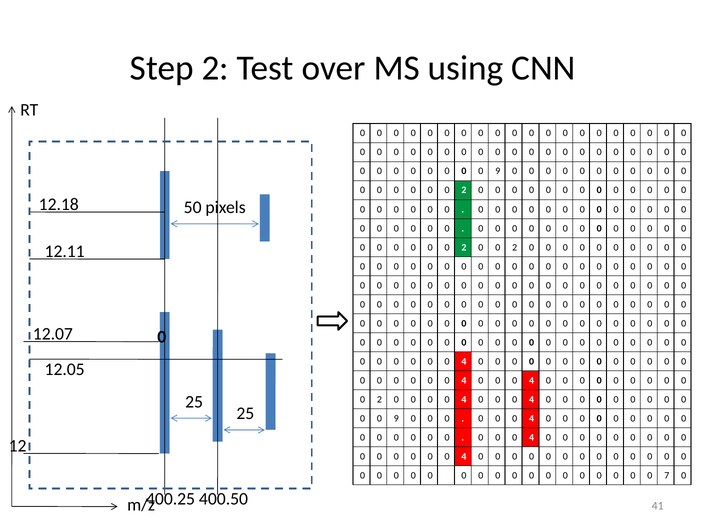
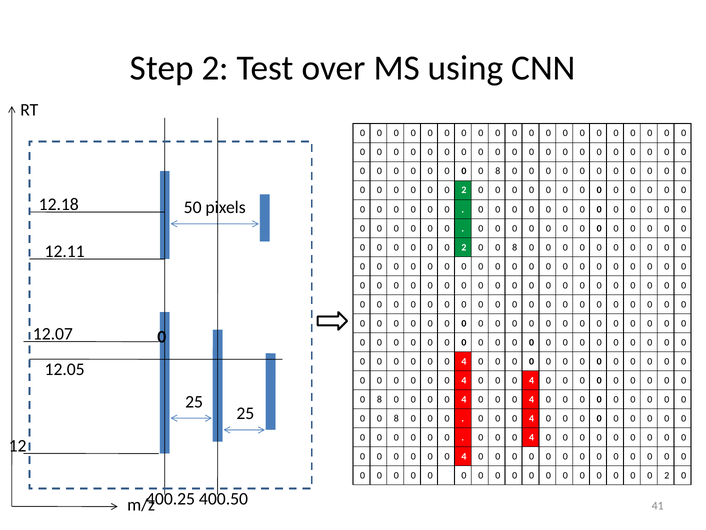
9: 9 -> 8 (498, 171)
2 0 0 2: 2 -> 8 (515, 247)
2: 2 -> 8 (379, 399)
9: 9 -> 8 (396, 418)
7: 7 -> 2 (667, 475)
